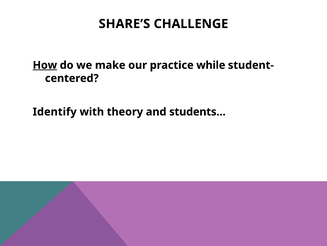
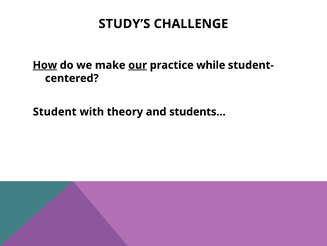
SHARE’S: SHARE’S -> STUDY’S (124, 24)
our underline: none -> present (138, 65)
Identify: Identify -> Student (55, 112)
